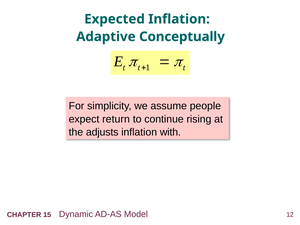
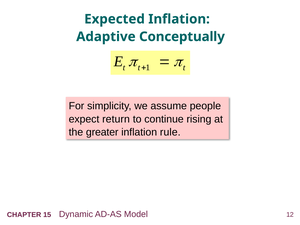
adjusts: adjusts -> greater (102, 132)
with: with -> rule (170, 132)
